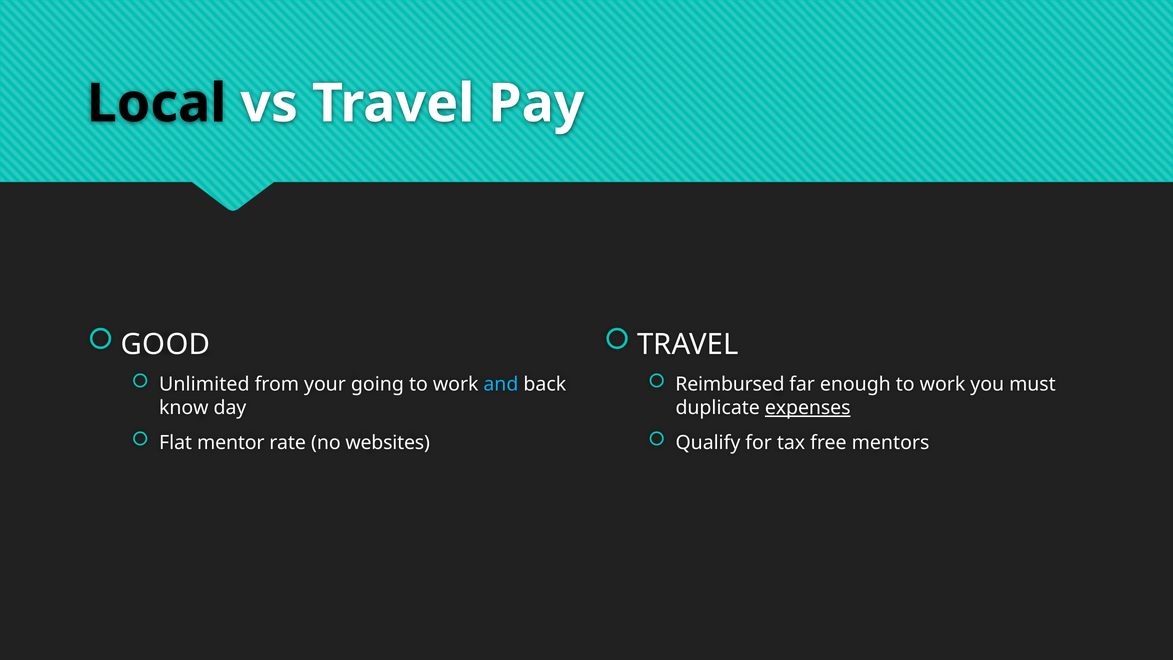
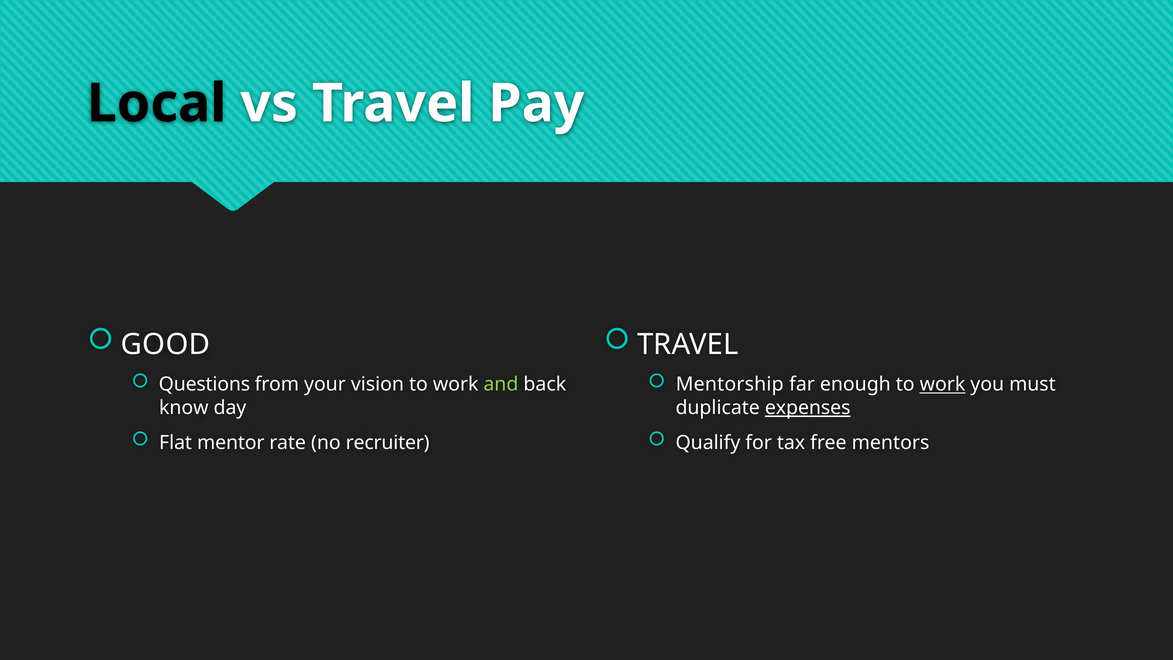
Unlimited: Unlimited -> Questions (204, 384)
going: going -> vision (377, 384)
and colour: light blue -> light green (501, 384)
Reimbursed: Reimbursed -> Mentorship (730, 384)
work underline: none -> present (943, 384)
websites: websites -> recruiter (388, 442)
